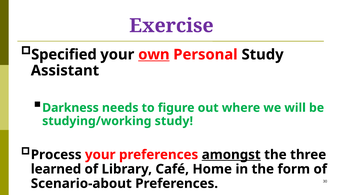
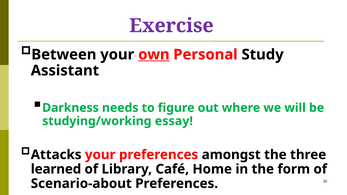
Specified: Specified -> Between (64, 55)
studying/working study: study -> essay (174, 121)
Process: Process -> Attacks (56, 155)
amongst underline: present -> none (231, 155)
